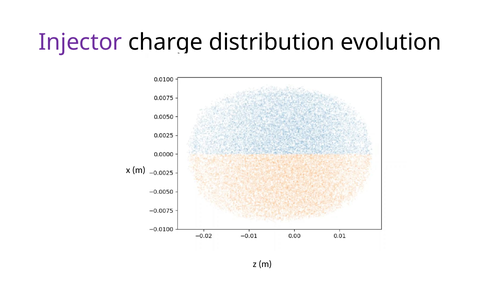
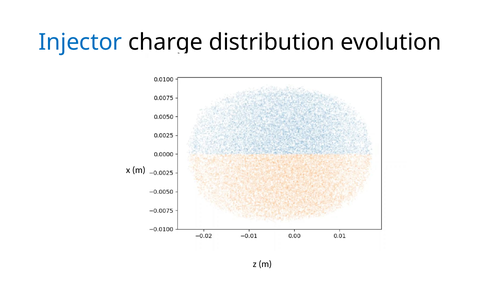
Injector colour: purple -> blue (80, 42)
